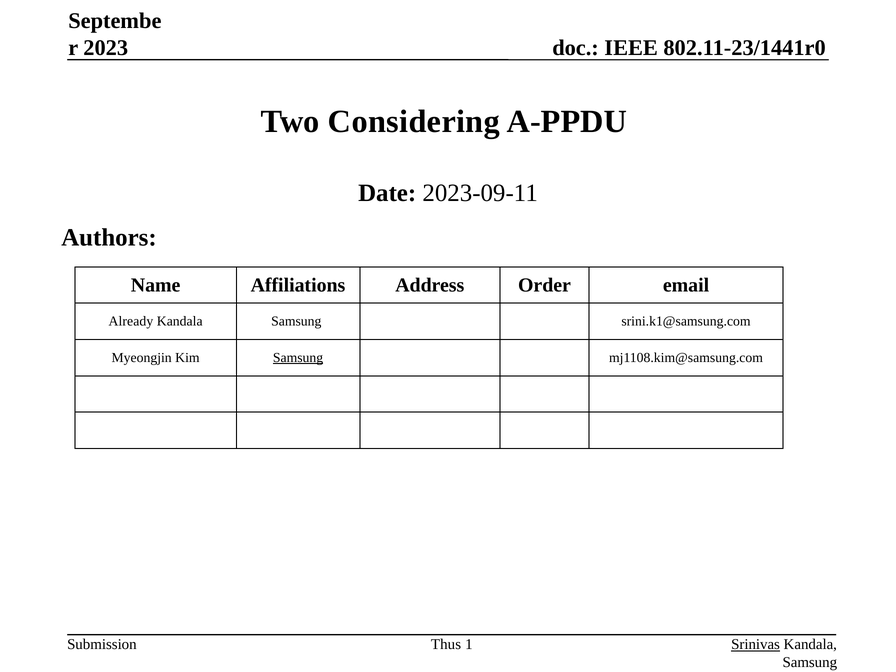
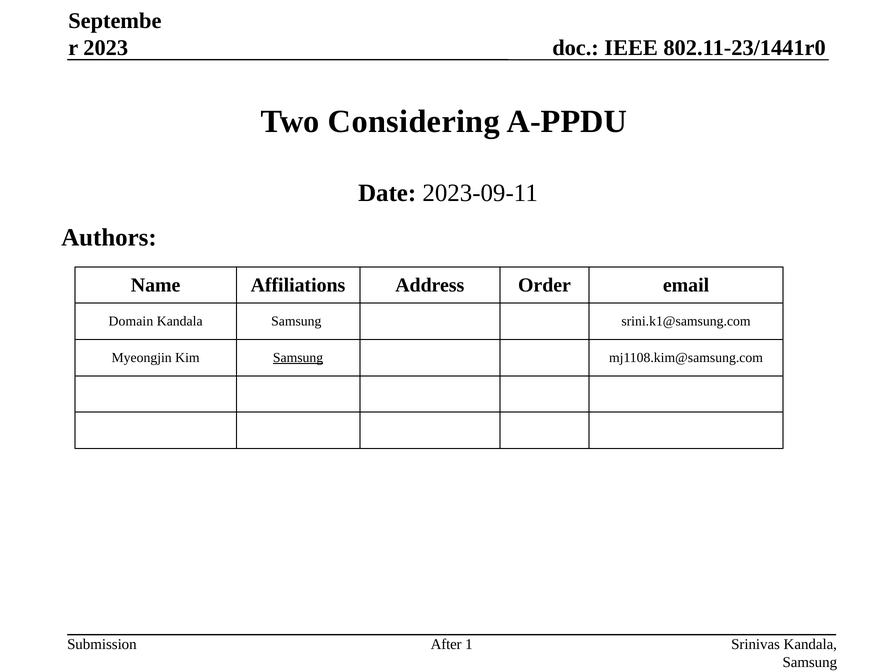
Already: Already -> Domain (131, 321)
Thus: Thus -> After (446, 644)
Srinivas underline: present -> none (756, 644)
